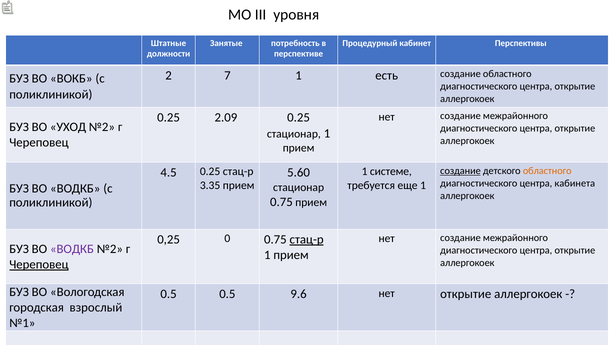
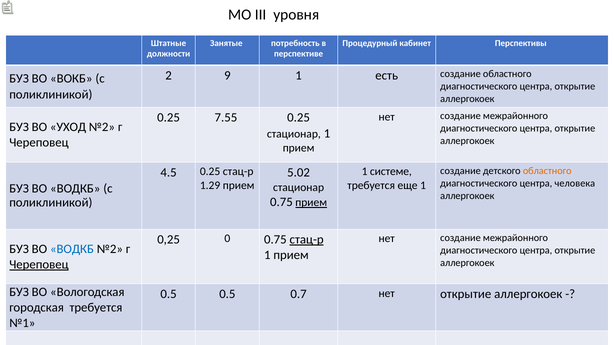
7: 7 -> 9 (227, 76)
2.09: 2.09 -> 7.55 (226, 118)
создание underline: present -> none (460, 171)
5.60: 5.60 -> 5.02 (299, 173)
кабинета: кабинета -> человека (575, 183)
3.35: 3.35 -> 1.29 (210, 186)
прием underline: none -> present (311, 203)
ВОДКБ colour: purple -> blue (72, 249)
9.6: 9.6 -> 0.7 (299, 295)
городская взрослый: взрослый -> требуется (96, 308)
